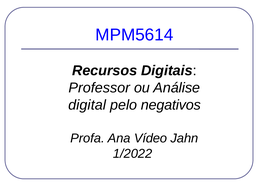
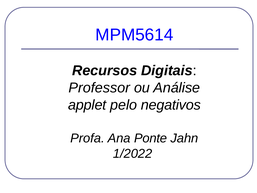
digital: digital -> applet (87, 105)
Vídeo: Vídeo -> Ponte (151, 138)
